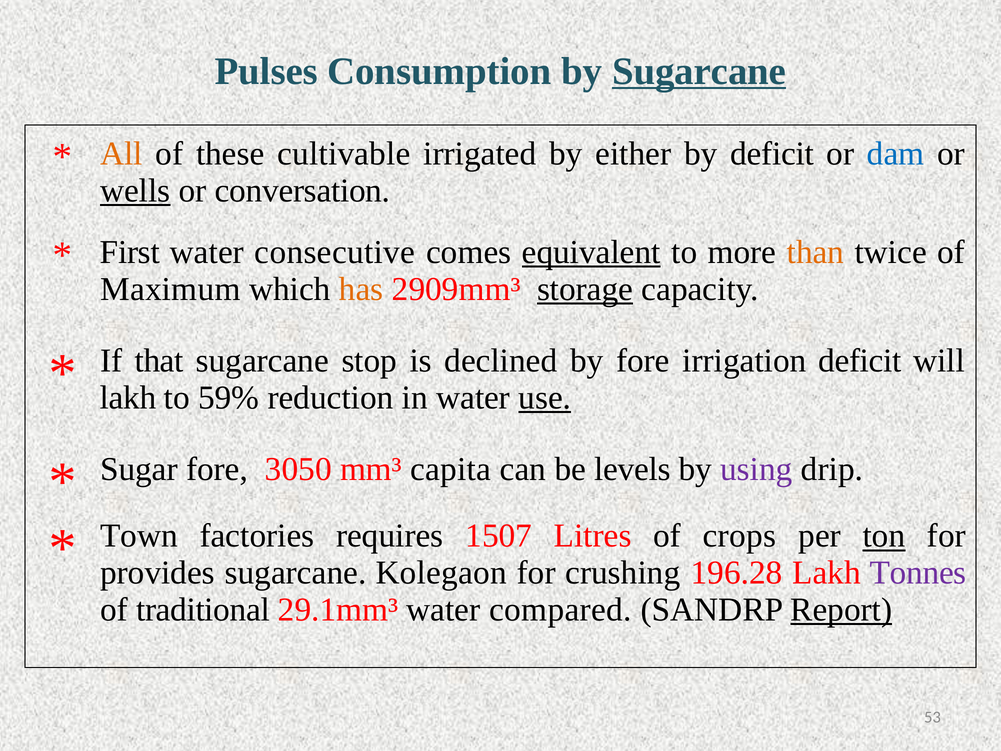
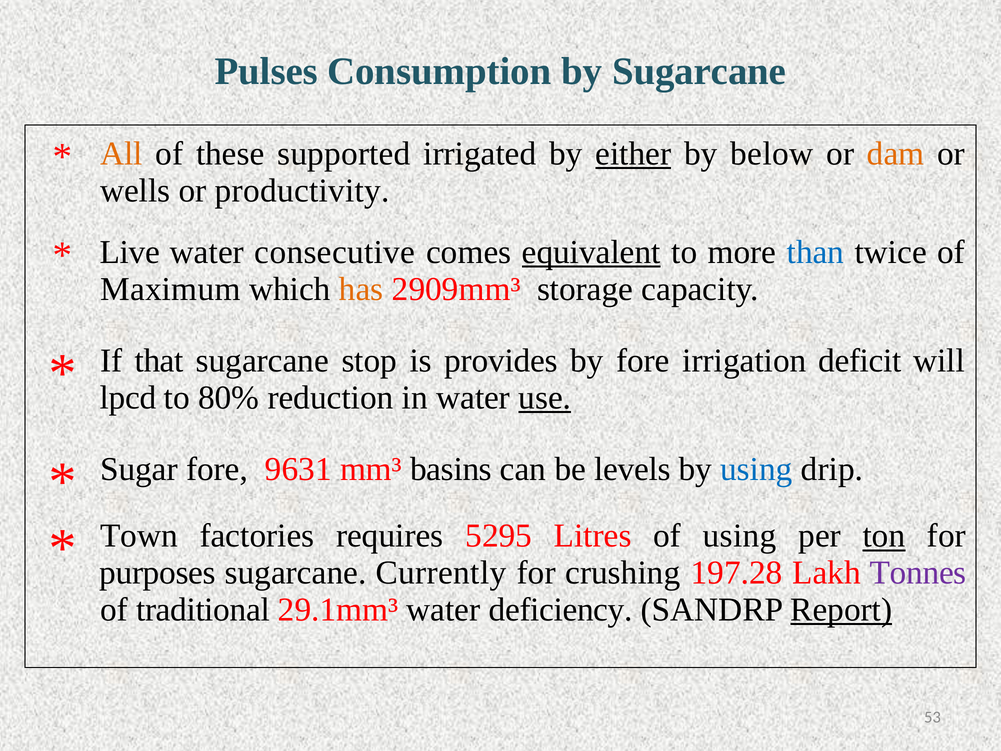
Sugarcane underline: present -> none (699, 71)
cultivable: cultivable -> supported (344, 154)
either underline: none -> present (633, 154)
by deficit: deficit -> below (772, 154)
dam colour: blue -> orange (896, 154)
wells underline: present -> none (135, 191)
conversation: conversation -> productivity (302, 191)
First: First -> Live (130, 252)
than colour: orange -> blue (815, 252)
storage underline: present -> none (585, 289)
declined: declined -> provides (501, 361)
lakh: lakh -> lpcd (128, 398)
59%: 59% -> 80% (229, 398)
3050: 3050 -> 9631 (298, 469)
capita: capita -> basins (451, 469)
using colour: purple -> blue (756, 469)
1507: 1507 -> 5295 (499, 536)
of crops: crops -> using (740, 536)
provides: provides -> purposes (158, 573)
Kolegaon: Kolegaon -> Currently (441, 573)
196.28: 196.28 -> 197.28 (737, 573)
compared: compared -> deficiency (561, 610)
